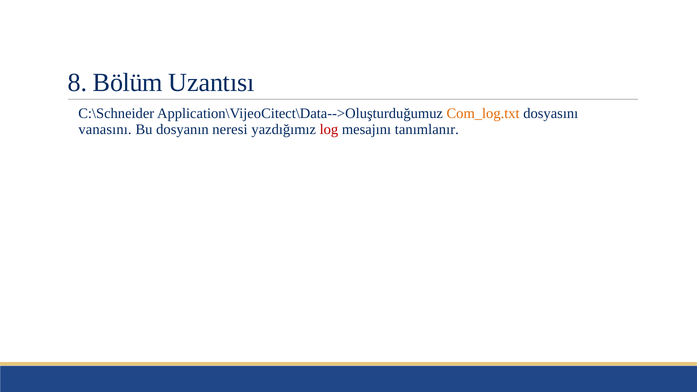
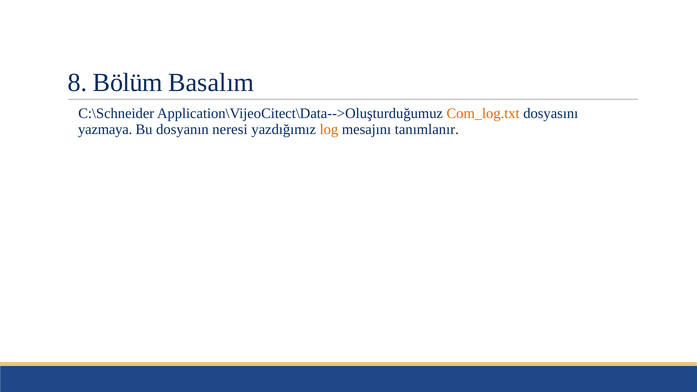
Uzantısı: Uzantısı -> Basalım (211, 83)
vanasını: vanasını -> yazmaya (105, 129)
log colour: red -> orange (329, 129)
